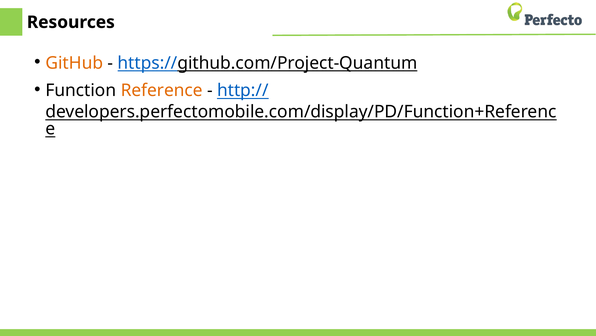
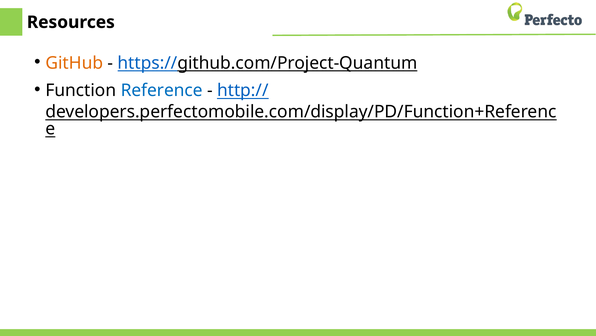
Reference colour: orange -> blue (162, 90)
